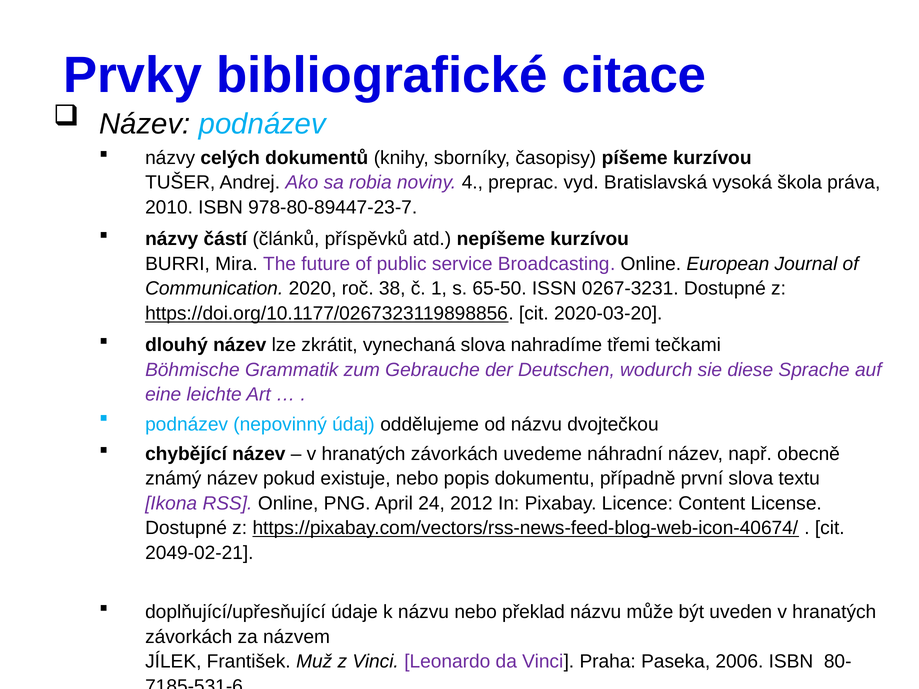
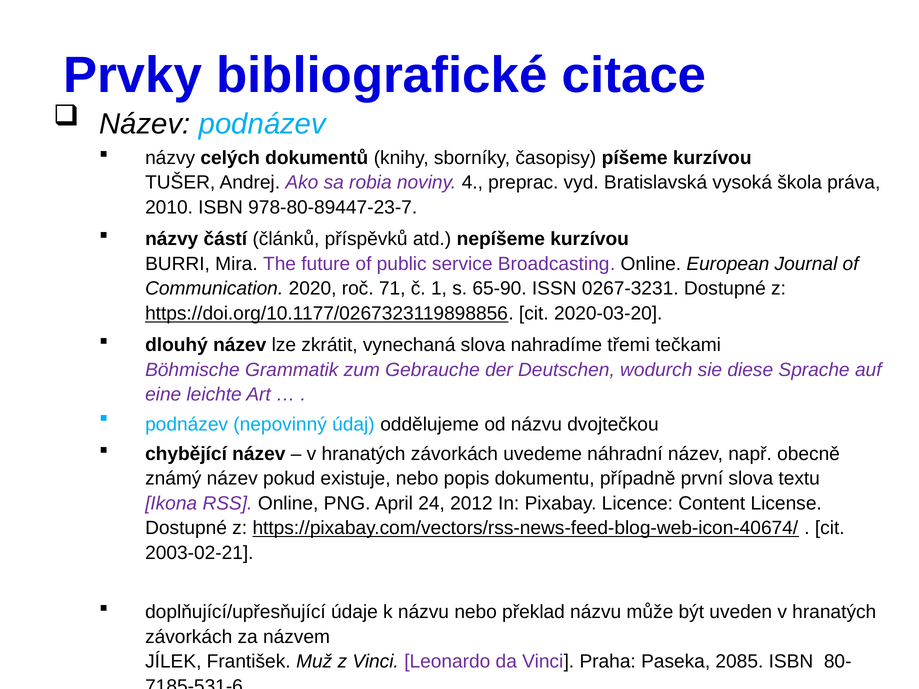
38: 38 -> 71 (392, 289)
65-50: 65-50 -> 65-90 (500, 289)
2049-02-21: 2049-02-21 -> 2003-02-21 (199, 553)
2006: 2006 -> 2085 (739, 662)
